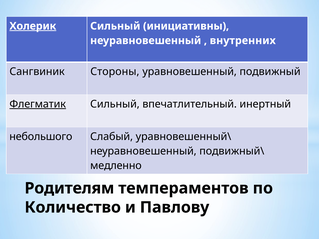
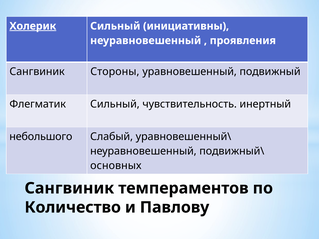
внутренних: внутренних -> проявления (243, 41)
Флегматик underline: present -> none (38, 104)
впечатлительный: впечатлительный -> чувствительность (190, 104)
медленно: медленно -> основных (116, 166)
Родителям: Родителям -> Сангвиник (69, 188)
